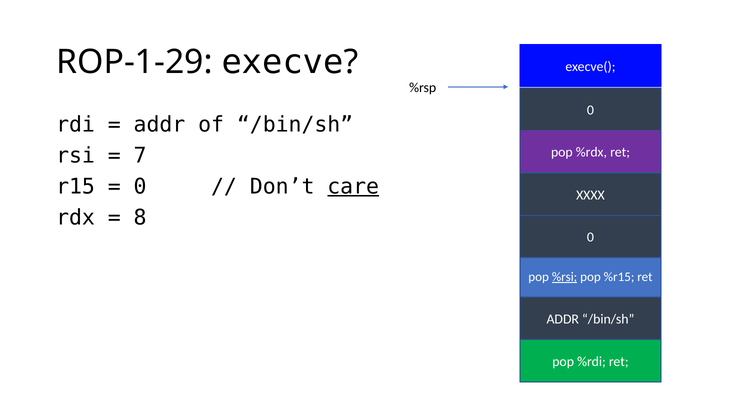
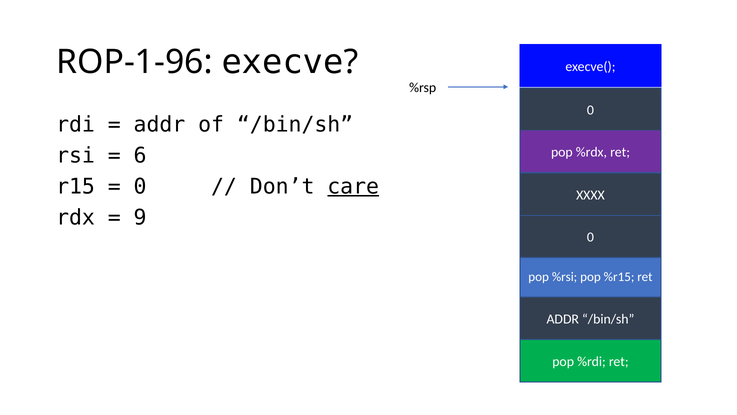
ROP-1-29: ROP-1-29 -> ROP-1-96 (134, 62)
7: 7 -> 6 (140, 156)
8: 8 -> 9 (140, 217)
%rsi underline: present -> none (565, 277)
